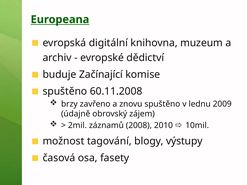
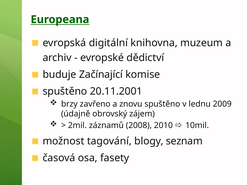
60.11.2008: 60.11.2008 -> 20.11.2001 (116, 92)
výstupy: výstupy -> seznam (184, 141)
